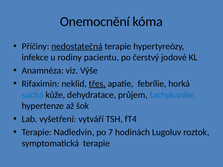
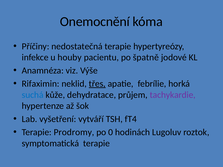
nedostatečná underline: present -> none (77, 46)
rodiny: rodiny -> houby (70, 58)
čerstvý: čerstvý -> špatně (146, 58)
tachykardie colour: blue -> purple (173, 95)
Nadledvin: Nadledvin -> Prodromy (74, 132)
7: 7 -> 0 (111, 132)
